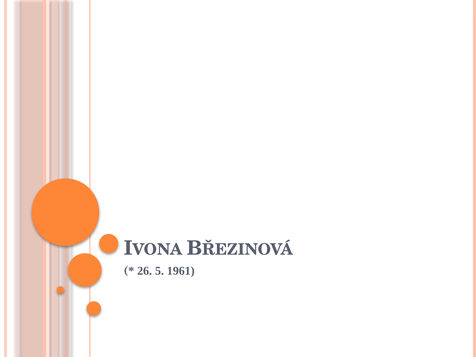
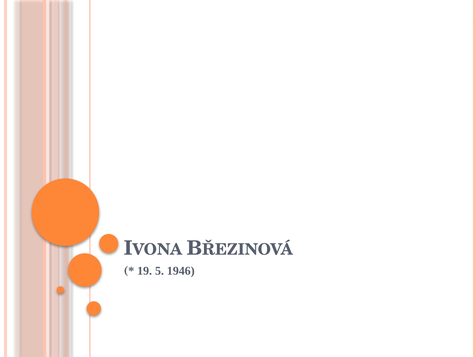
26: 26 -> 19 (145, 271)
1961: 1961 -> 1946 (181, 271)
